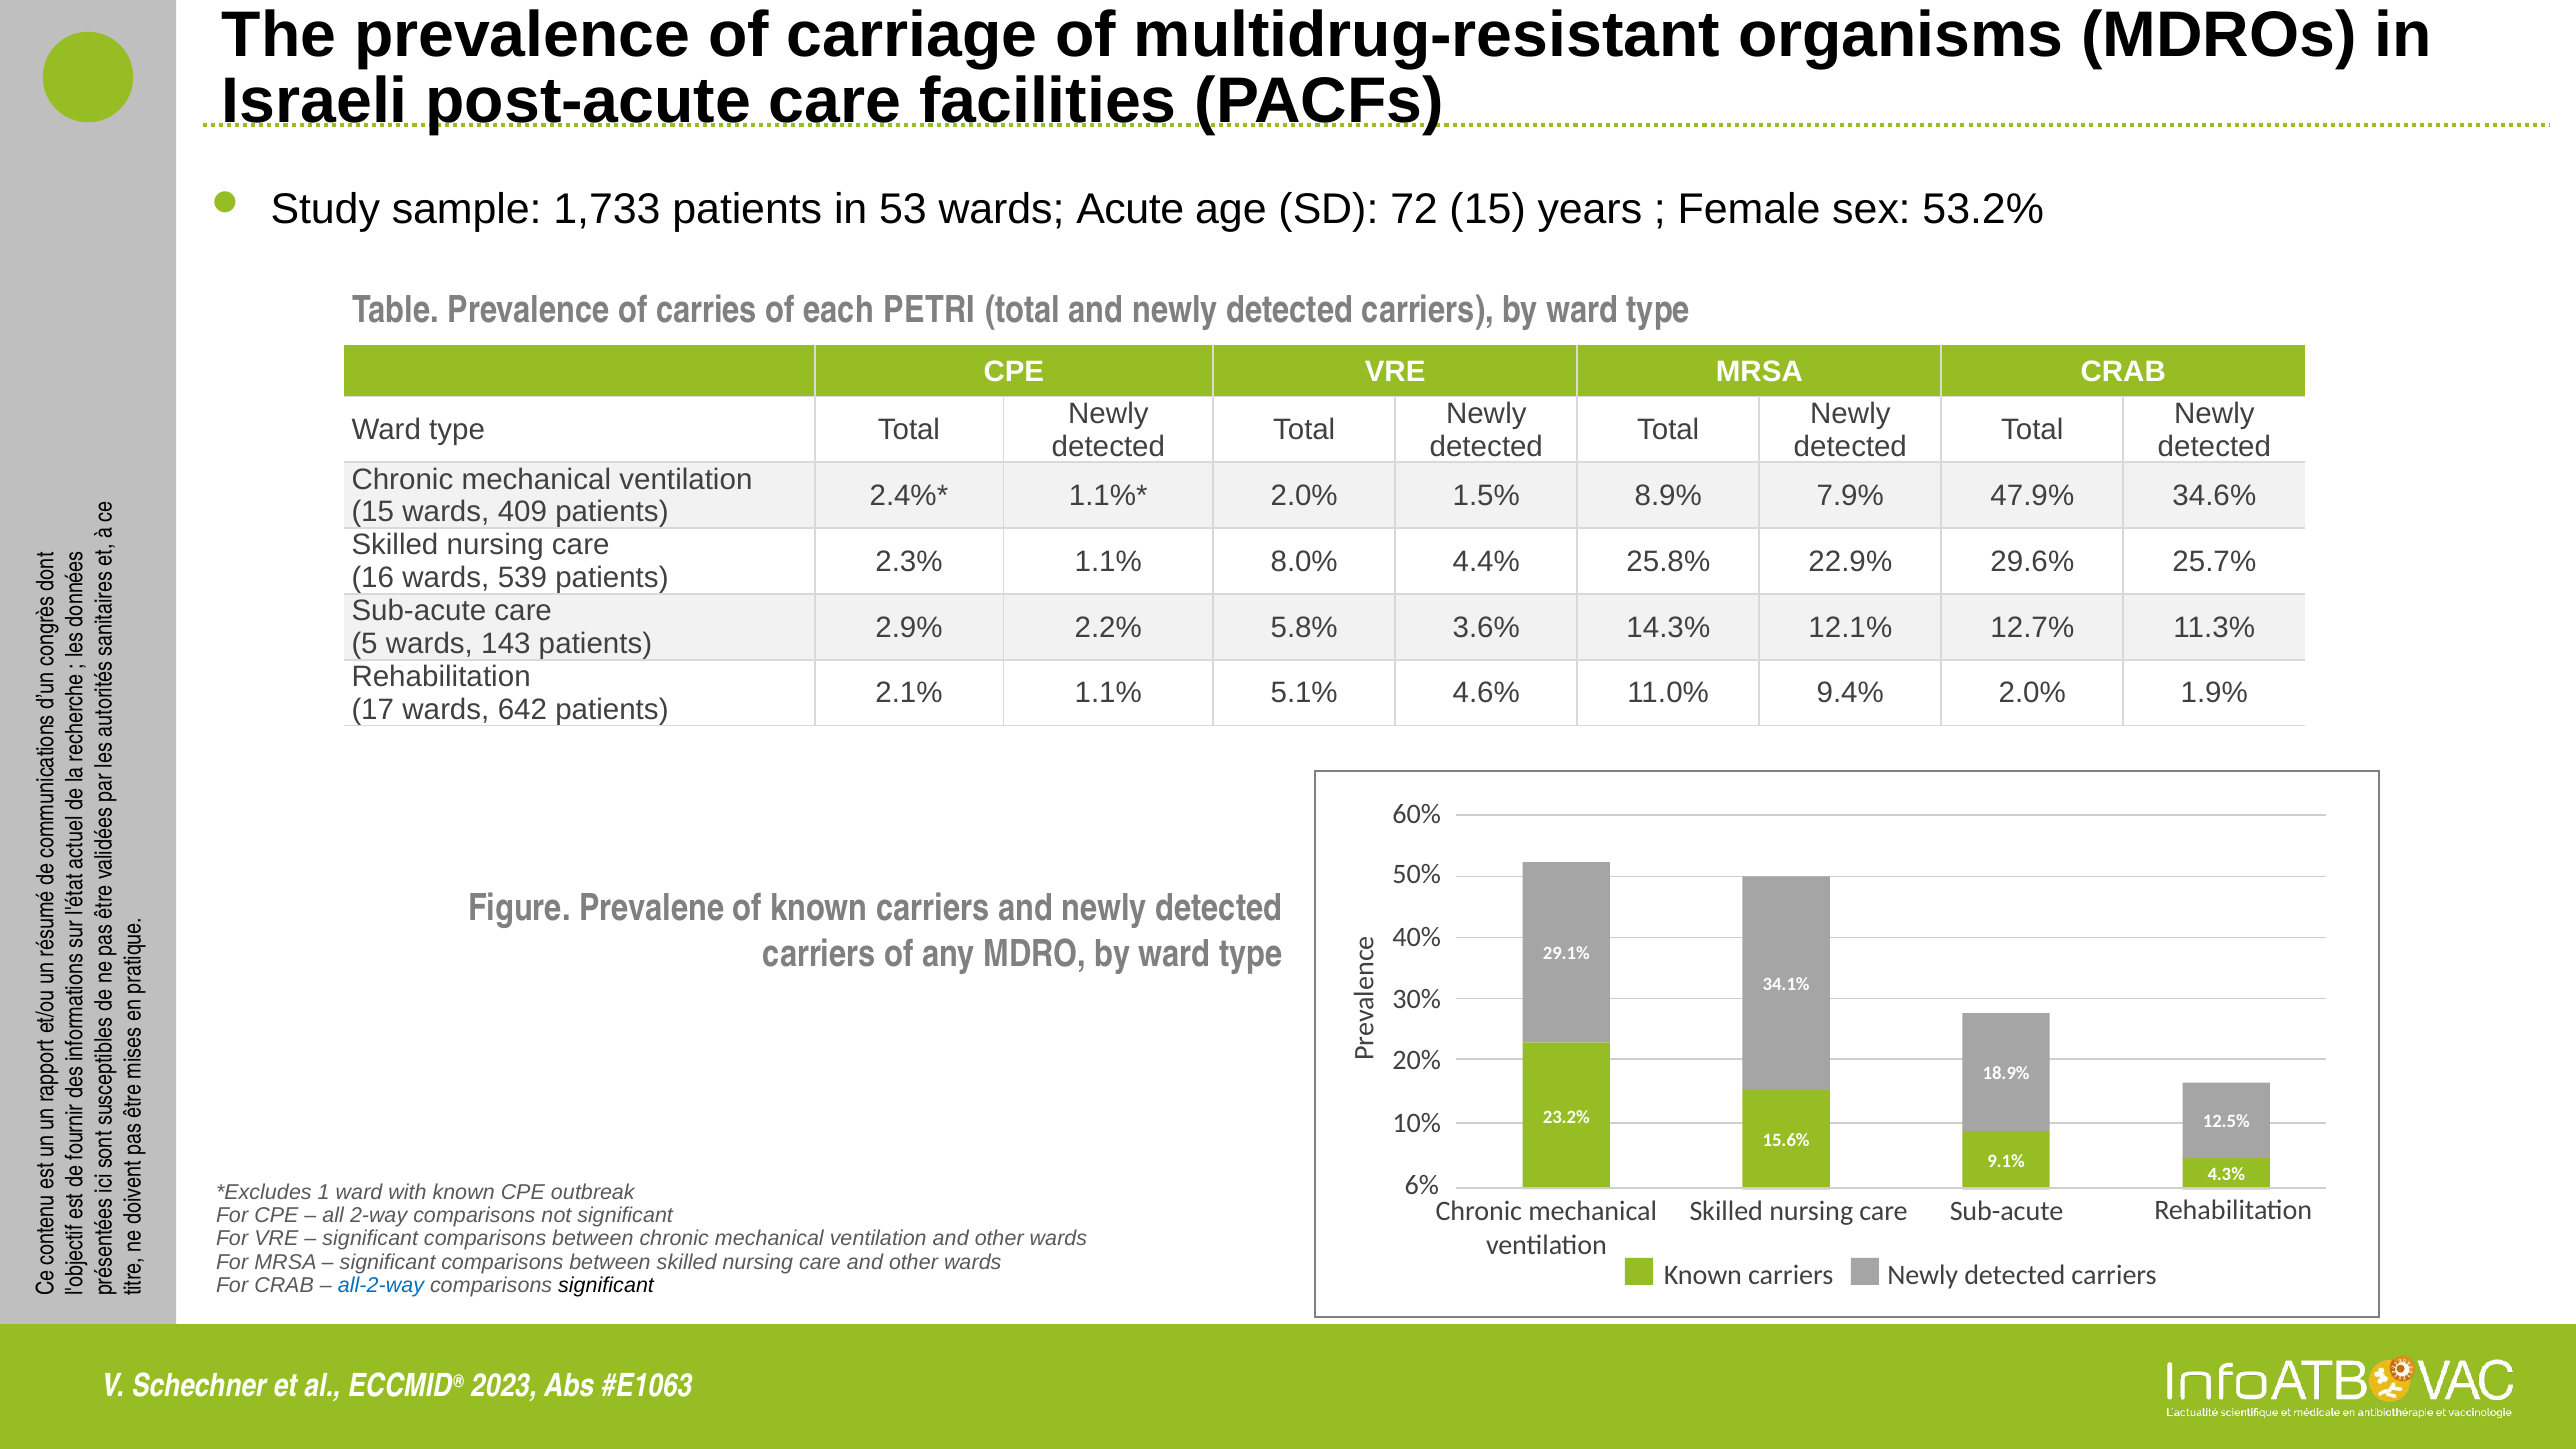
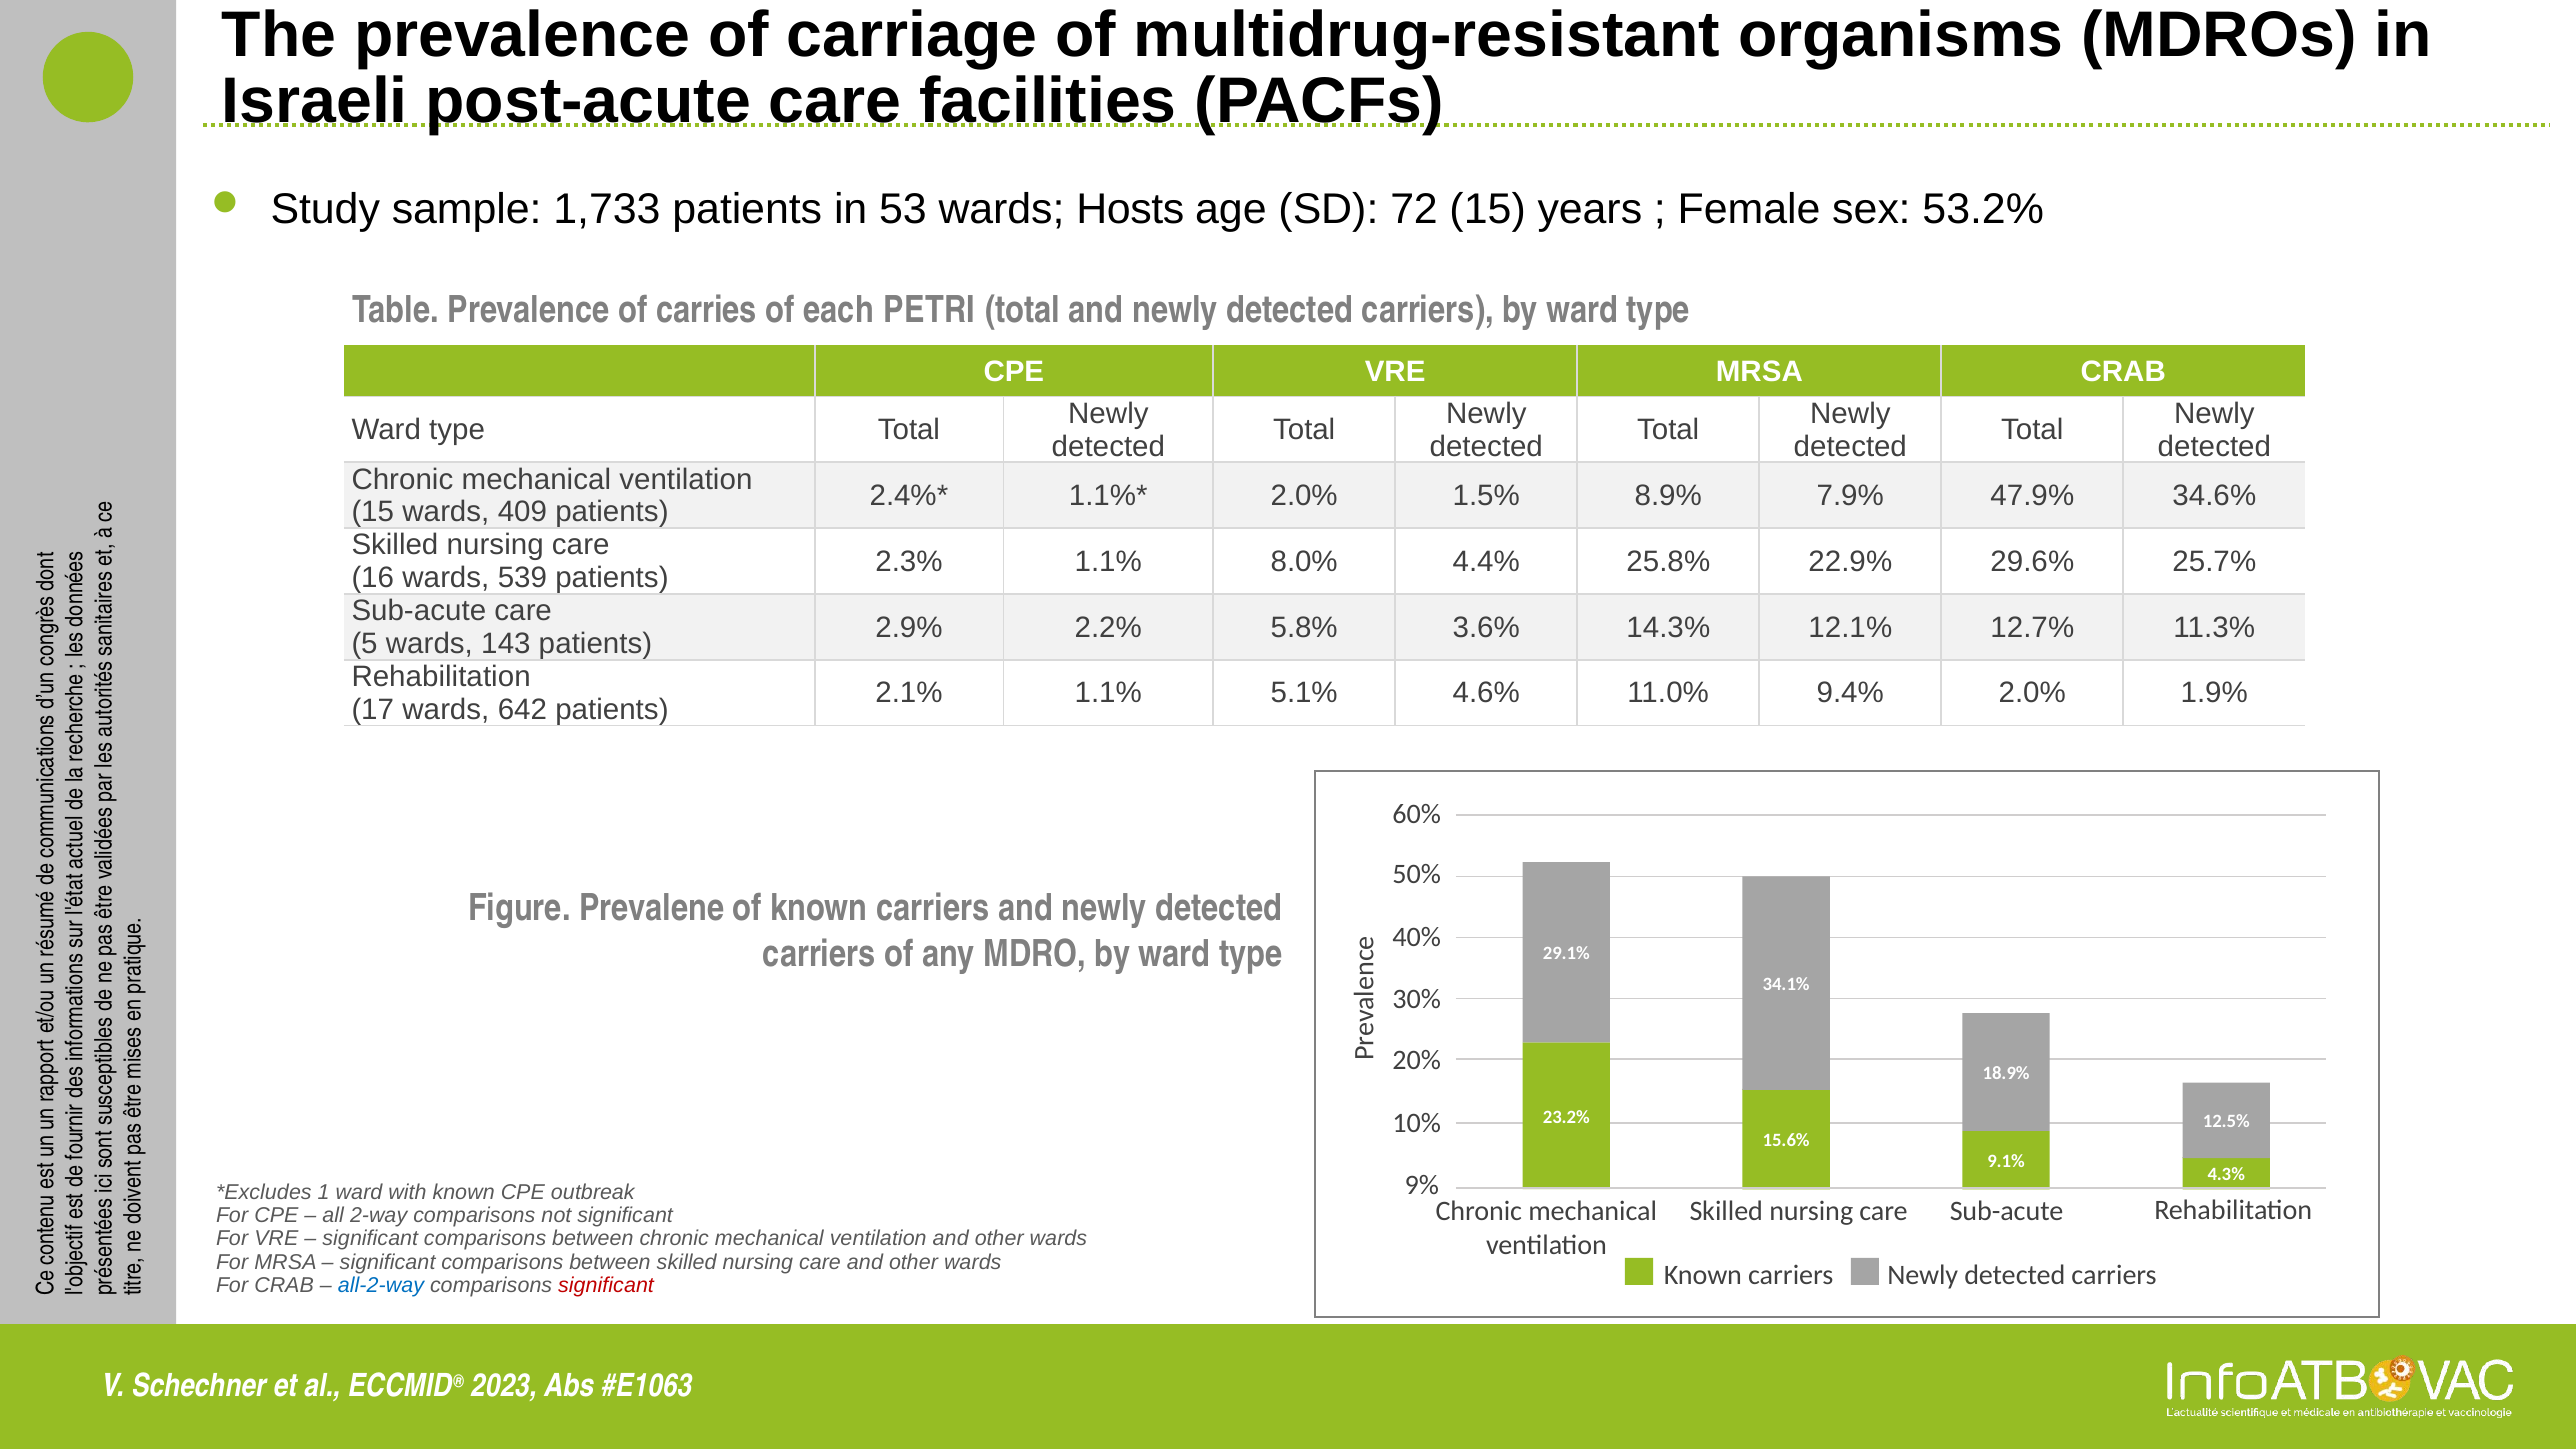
Acute: Acute -> Hosts (1130, 210)
6%: 6% -> 9% (1422, 1185)
significant colour: black -> red (606, 1285)
